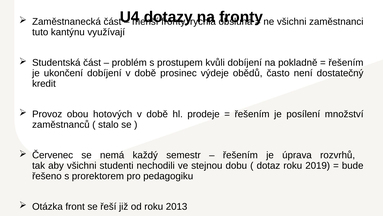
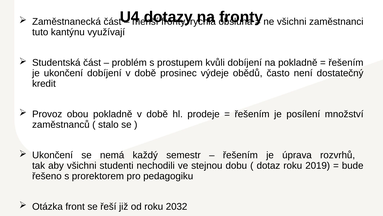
obou hotových: hotových -> pokladně (113, 114)
Červenec: Červenec -> Ukončení (53, 155)
2013: 2013 -> 2032 (177, 206)
